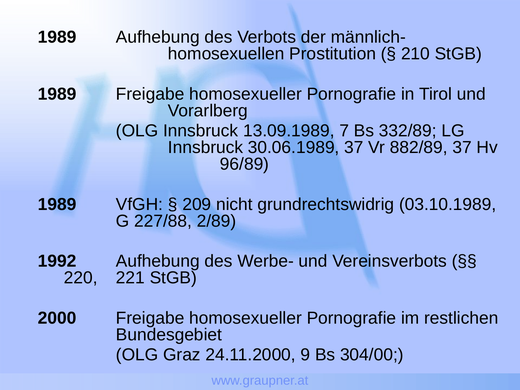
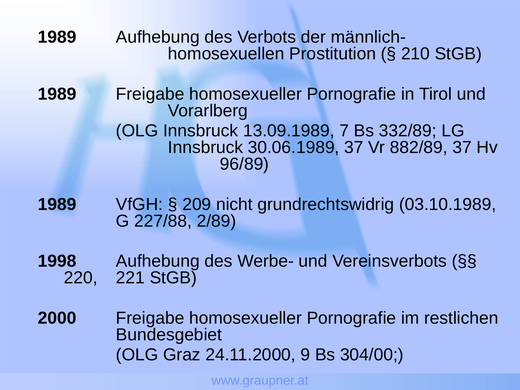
1992: 1992 -> 1998 (57, 261)
